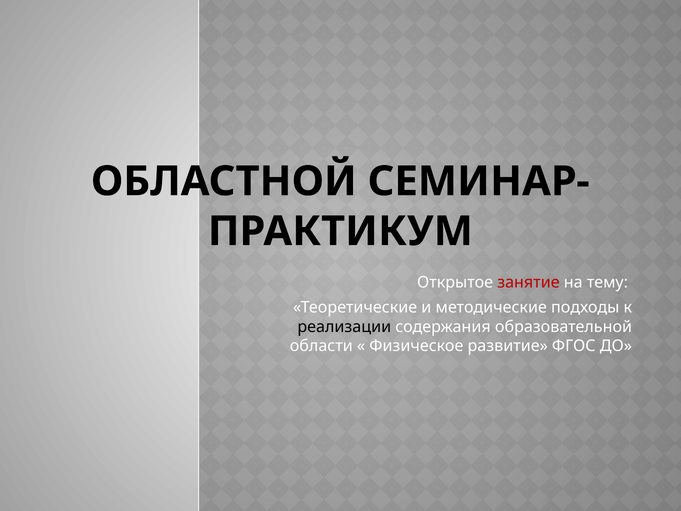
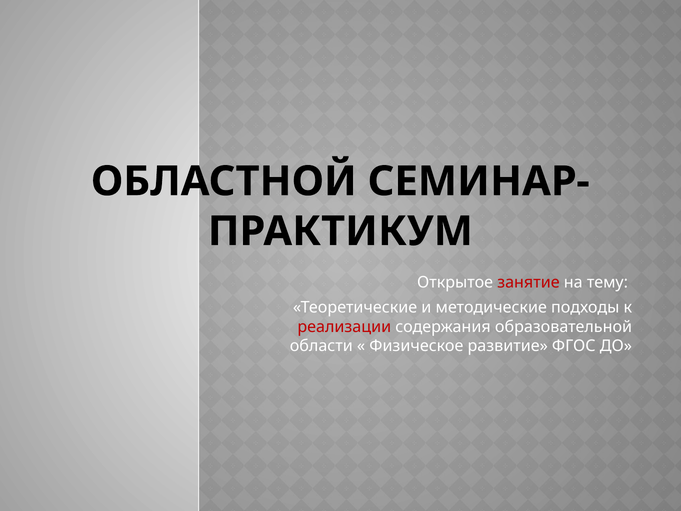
реализации colour: black -> red (344, 327)
